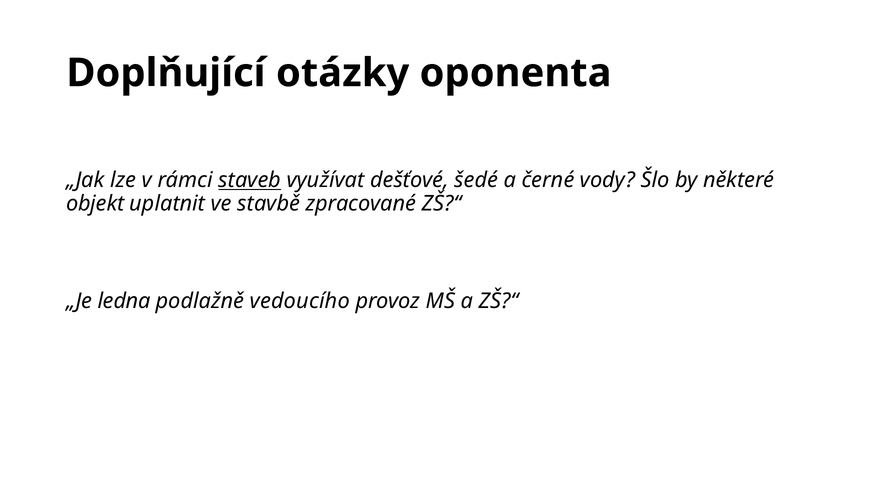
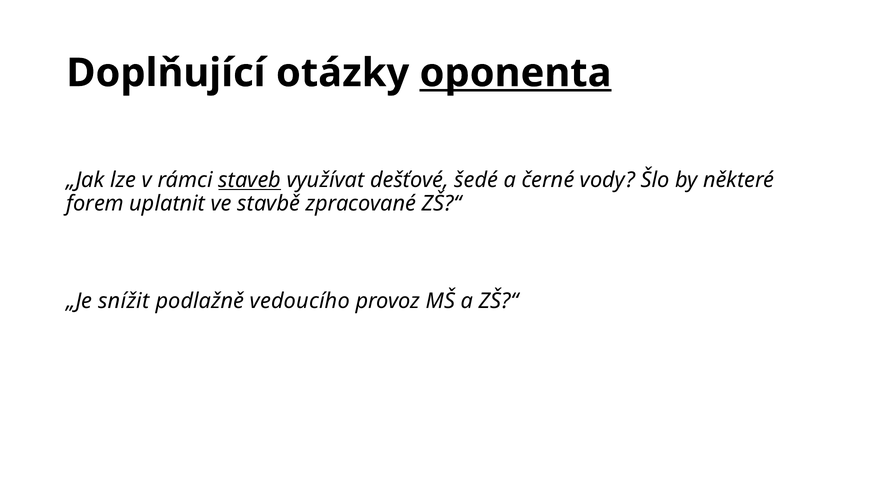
oponenta underline: none -> present (516, 73)
objekt: objekt -> forem (95, 204)
ledna: ledna -> snížit (124, 301)
